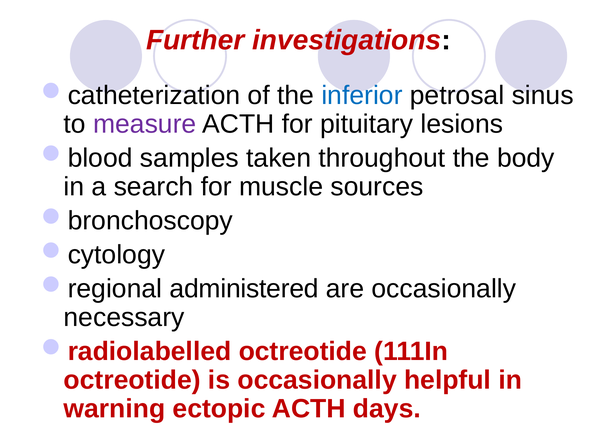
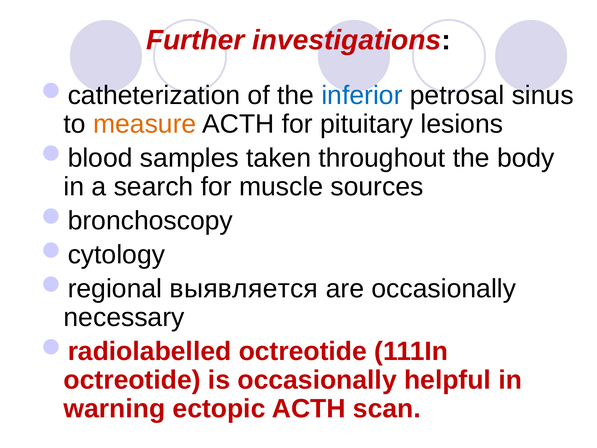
measure colour: purple -> orange (145, 124)
administered: administered -> выявляется (244, 289)
days: days -> scan (387, 409)
